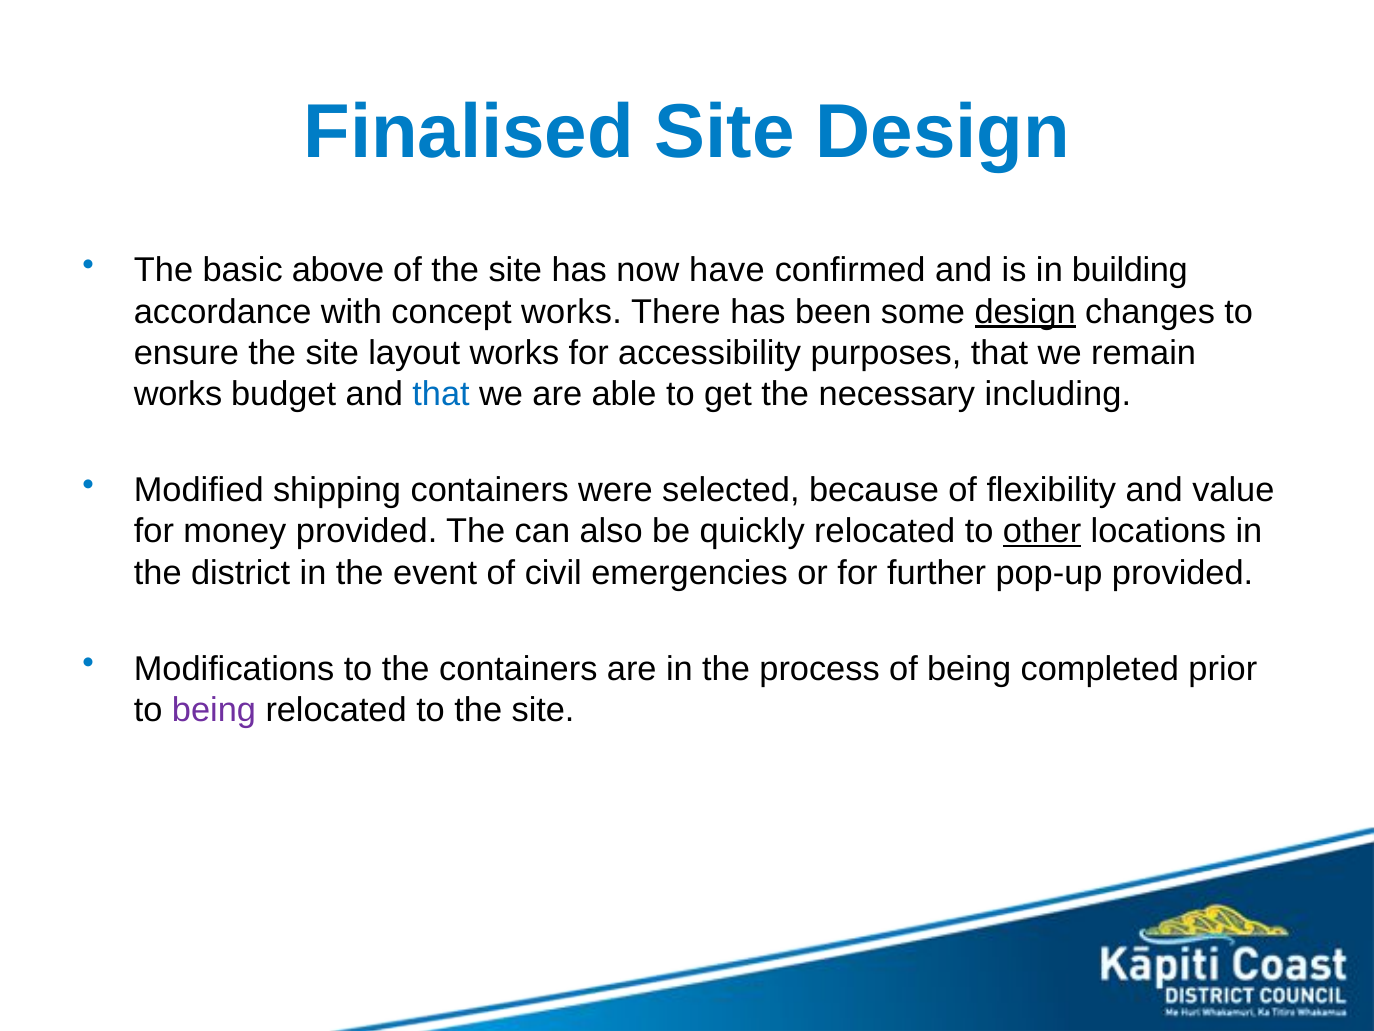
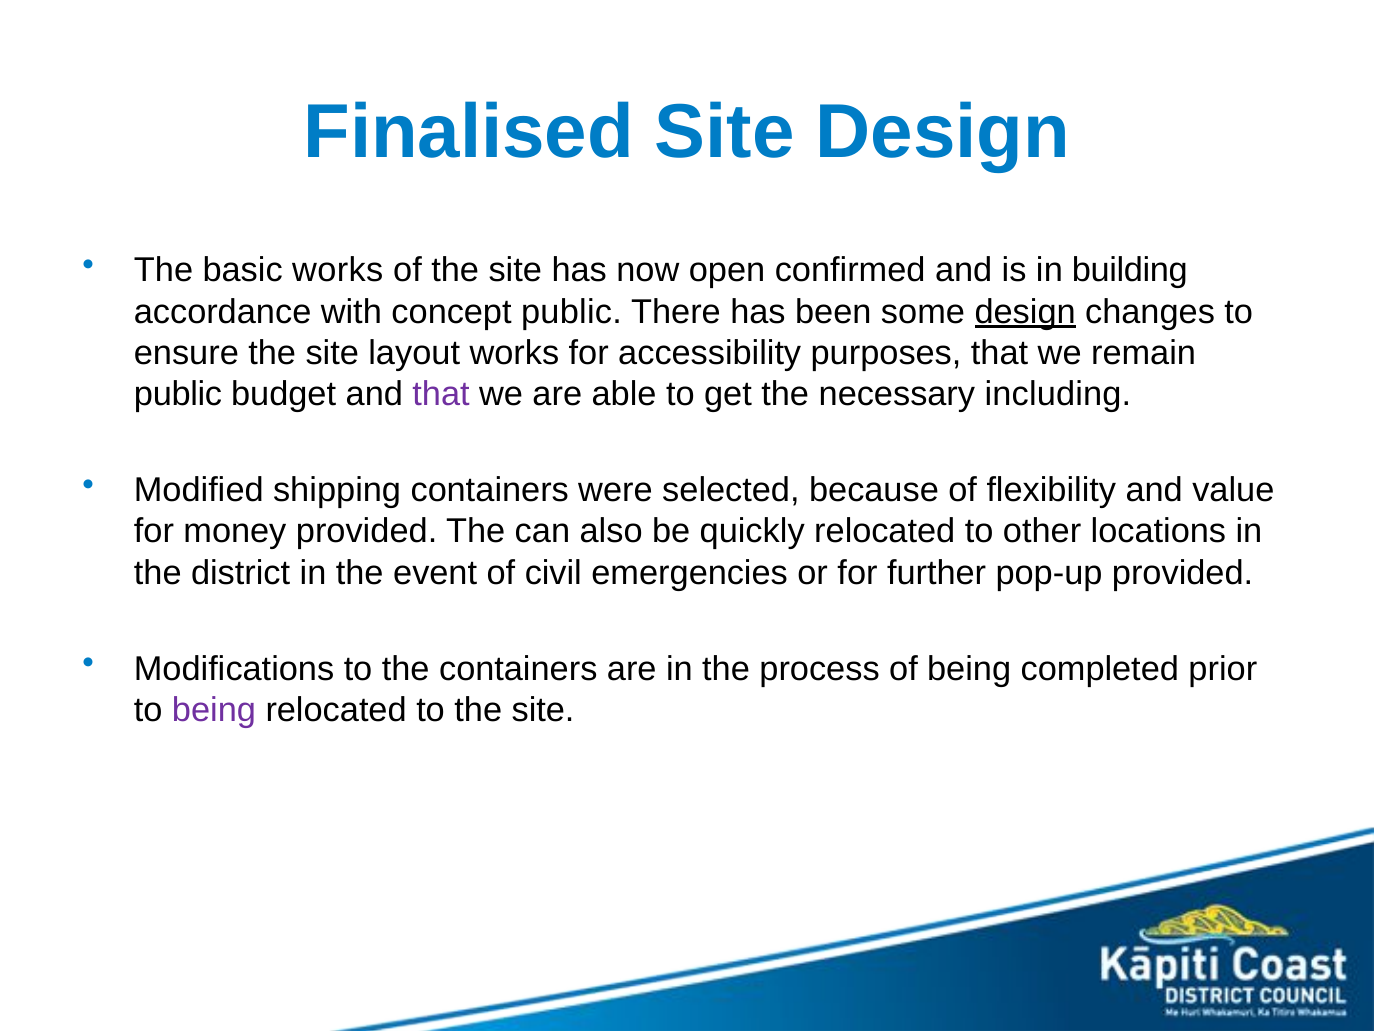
basic above: above -> works (338, 270)
have: have -> open (727, 270)
concept works: works -> public (571, 312)
works: works -> public (178, 394)
that colour: blue -> purple (441, 394)
other underline: present -> none (1042, 531)
